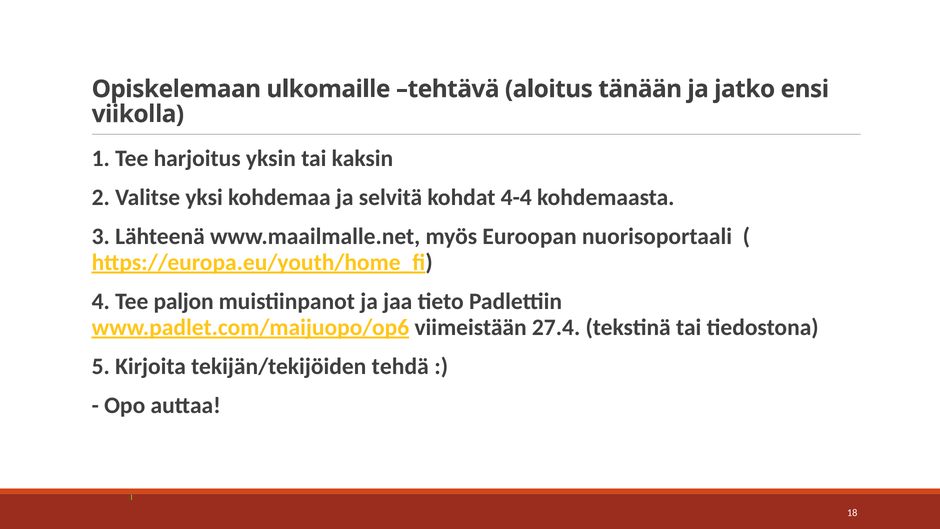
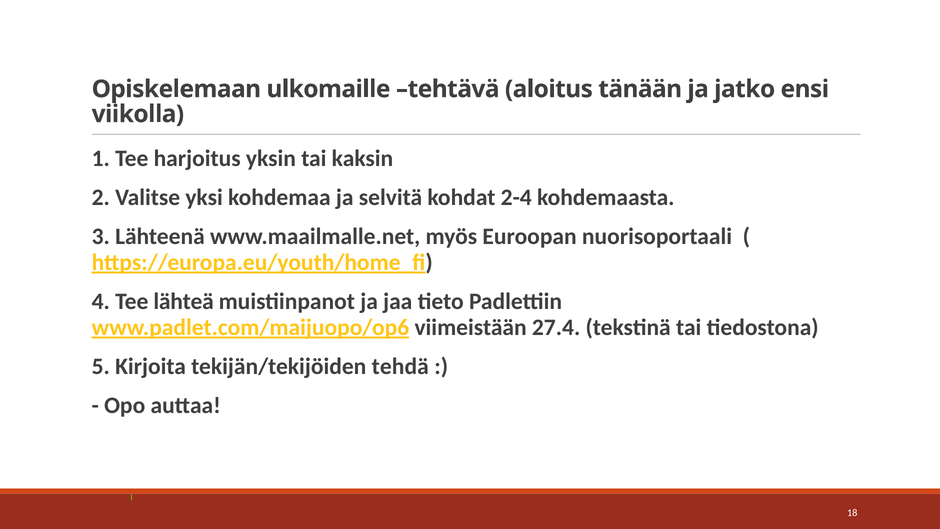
4-4: 4-4 -> 2-4 (516, 197)
paljon: paljon -> lähteä (184, 301)
